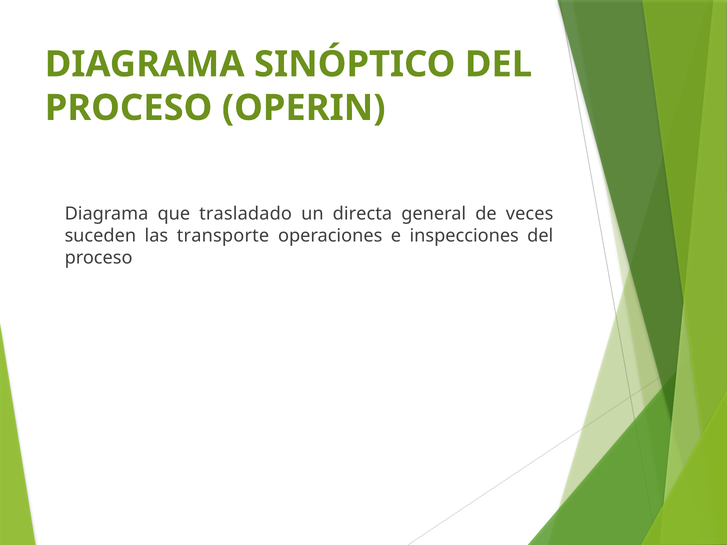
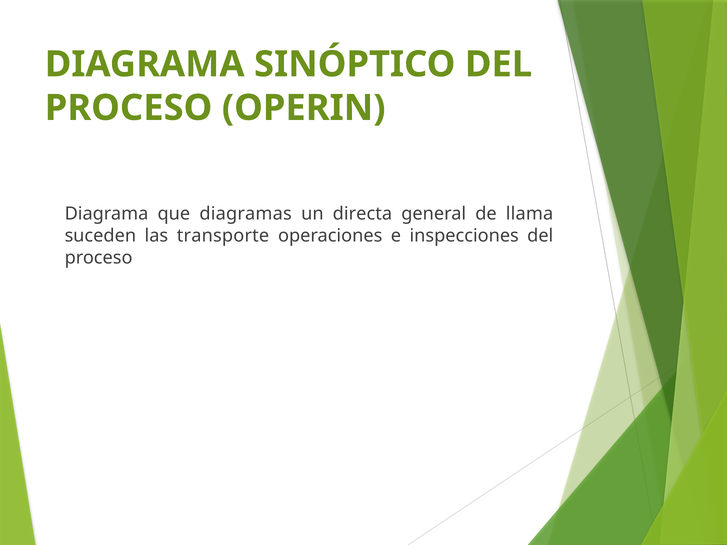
trasladado: trasladado -> diagramas (246, 214)
veces: veces -> llama (530, 214)
